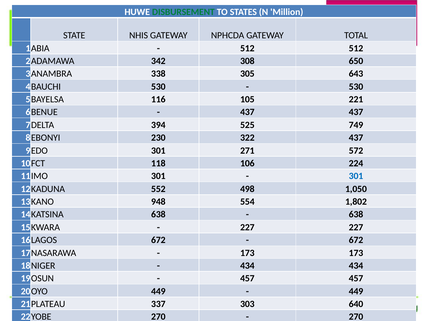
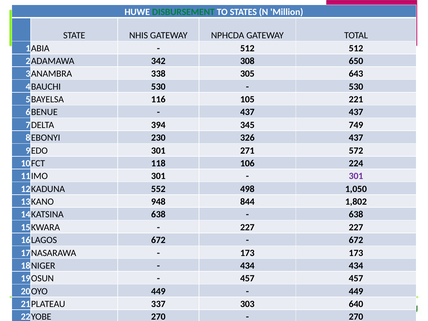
525: 525 -> 345 (247, 125)
322: 322 -> 326 (247, 138)
301 colour: blue -> purple (356, 176)
554: 554 -> 844 (247, 202)
